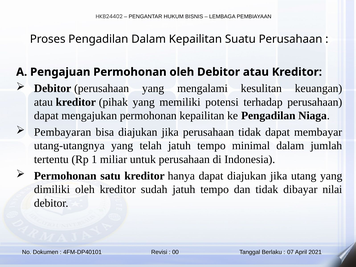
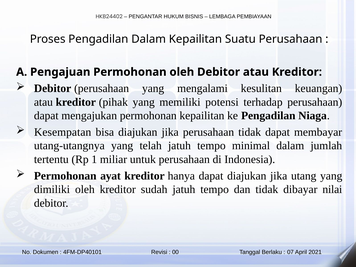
Pembayaran: Pembayaran -> Kesempatan (63, 132)
satu: satu -> ayat (110, 176)
